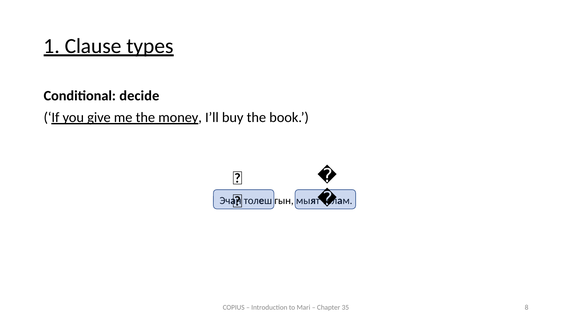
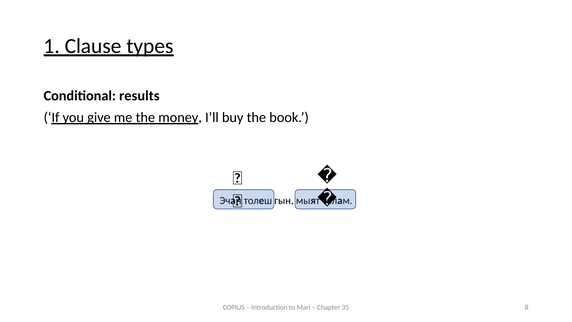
decide: decide -> results (139, 96)
